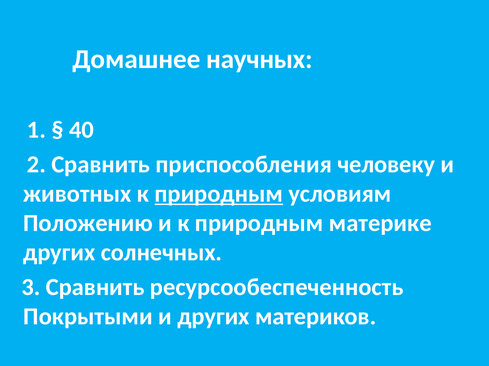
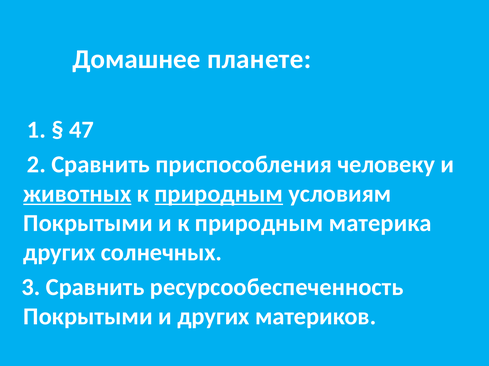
научных: научных -> планете (259, 59)
40: 40 -> 47 (81, 130)
животных underline: none -> present (77, 194)
Положению: Положению -> Покрытыми (88, 224)
материке: материке -> материка (380, 224)
